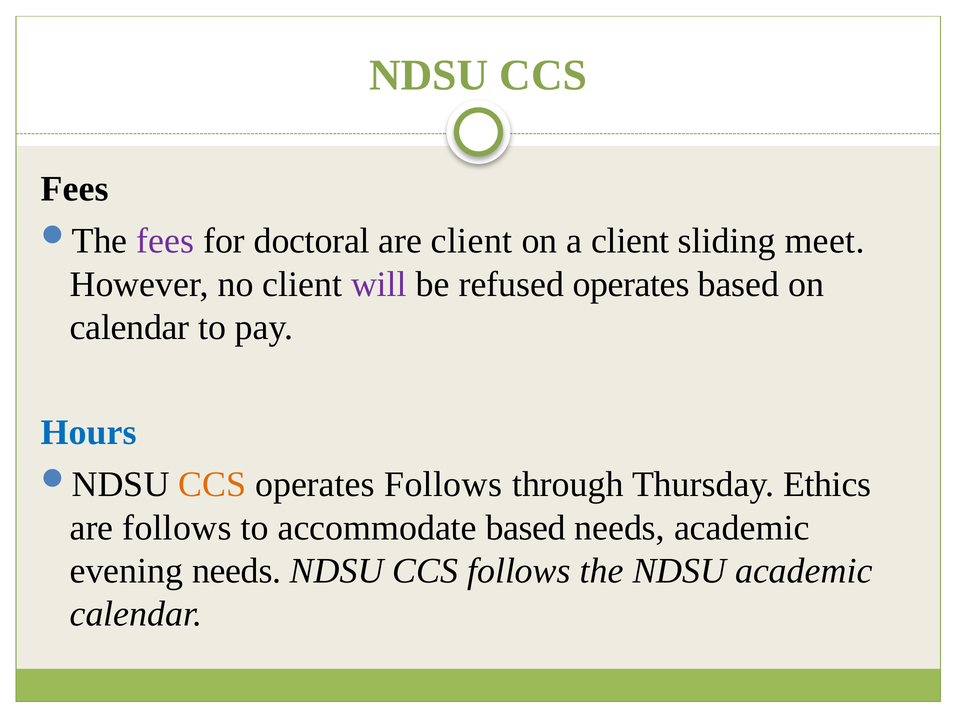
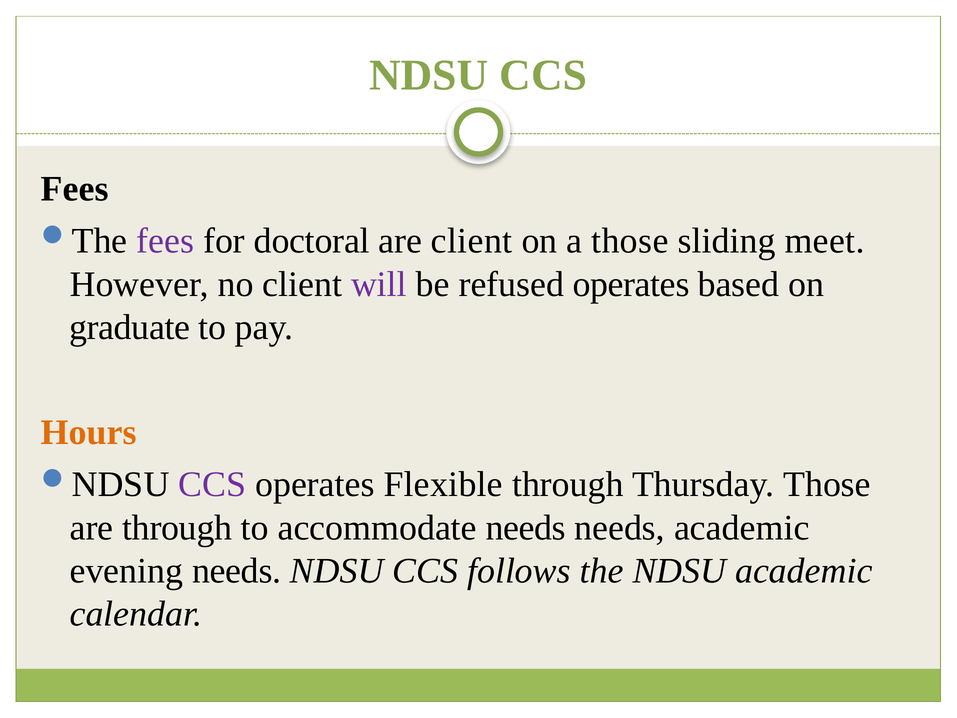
a client: client -> those (630, 241)
calendar: calendar -> graduate (130, 327)
Hours colour: blue -> orange (89, 432)
CCS colour: orange -> purple (212, 484)
operates Follows: Follows -> Flexible (443, 484)
Thursday Ethics: Ethics -> Those (827, 484)
are follows: follows -> through (177, 528)
accommodate based: based -> needs (526, 528)
